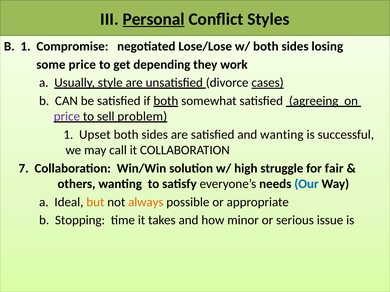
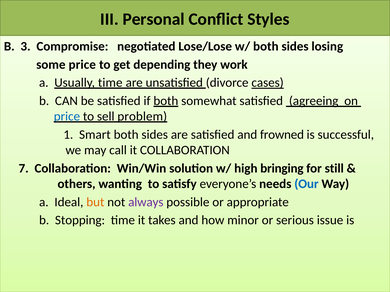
Personal underline: present -> none (154, 19)
B 1: 1 -> 3 (26, 46)
Usually style: style -> time (110, 83)
price colour: purple -> blue (67, 117)
Upset: Upset -> Smart (95, 135)
and wanting: wanting -> frowned (282, 135)
struggle: struggle -> bringing (282, 169)
fair: fair -> still (334, 169)
always colour: orange -> purple (146, 202)
